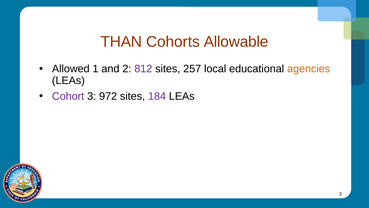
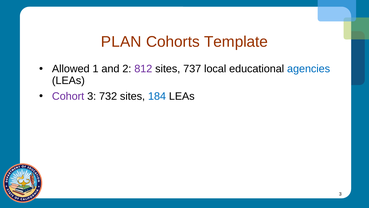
THAN: THAN -> PLAN (121, 42)
Allowable: Allowable -> Template (236, 42)
257: 257 -> 737 (192, 69)
agencies colour: orange -> blue (309, 69)
972: 972 -> 732 (108, 96)
184 colour: purple -> blue (157, 96)
